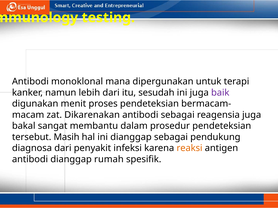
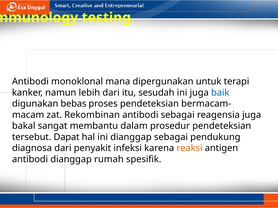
baik colour: purple -> blue (220, 93)
menit: menit -> bebas (73, 104)
Dikarenakan: Dikarenakan -> Rekombinan (92, 115)
Masih: Masih -> Dapat (67, 137)
